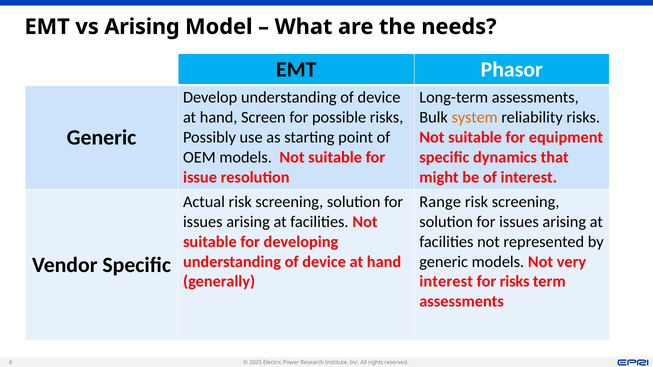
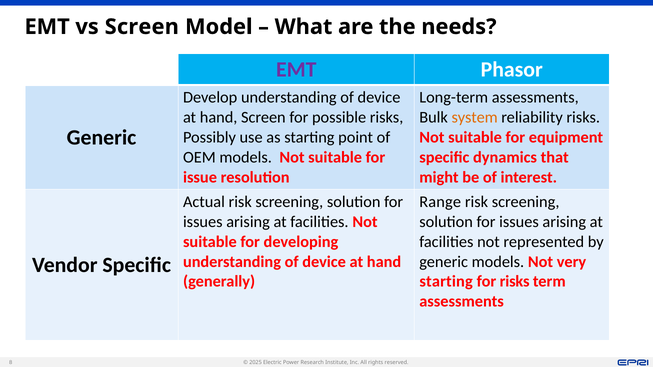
vs Arising: Arising -> Screen (142, 27)
EMT colour: black -> purple (296, 70)
interest: interest -> starting (446, 282)
